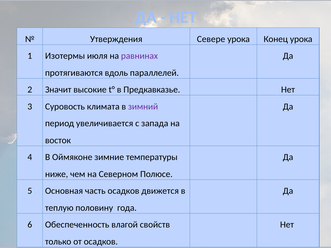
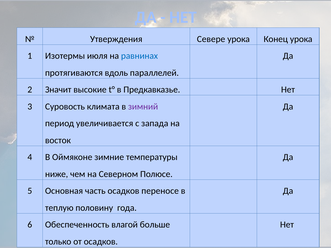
равнинах colour: purple -> blue (139, 56)
движется: движется -> переносе (160, 191)
свойств: свойств -> больше (155, 225)
